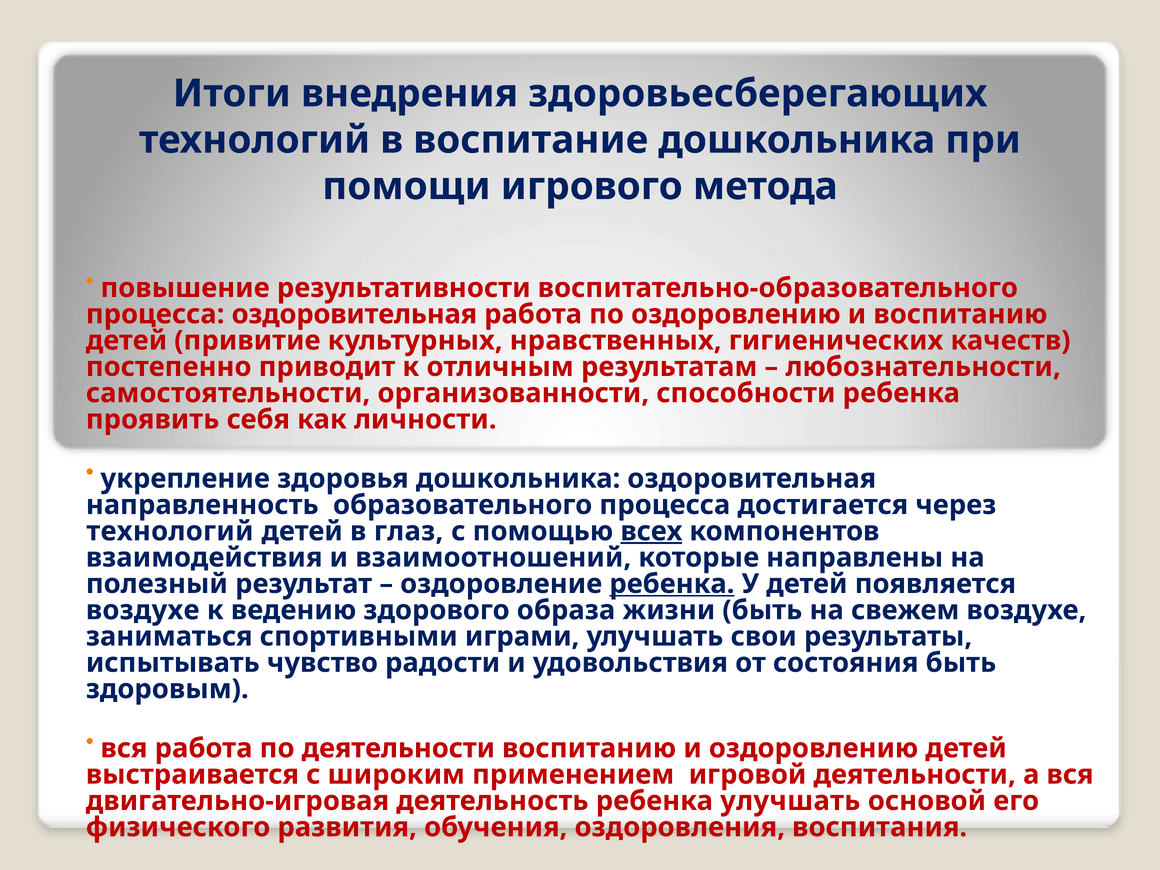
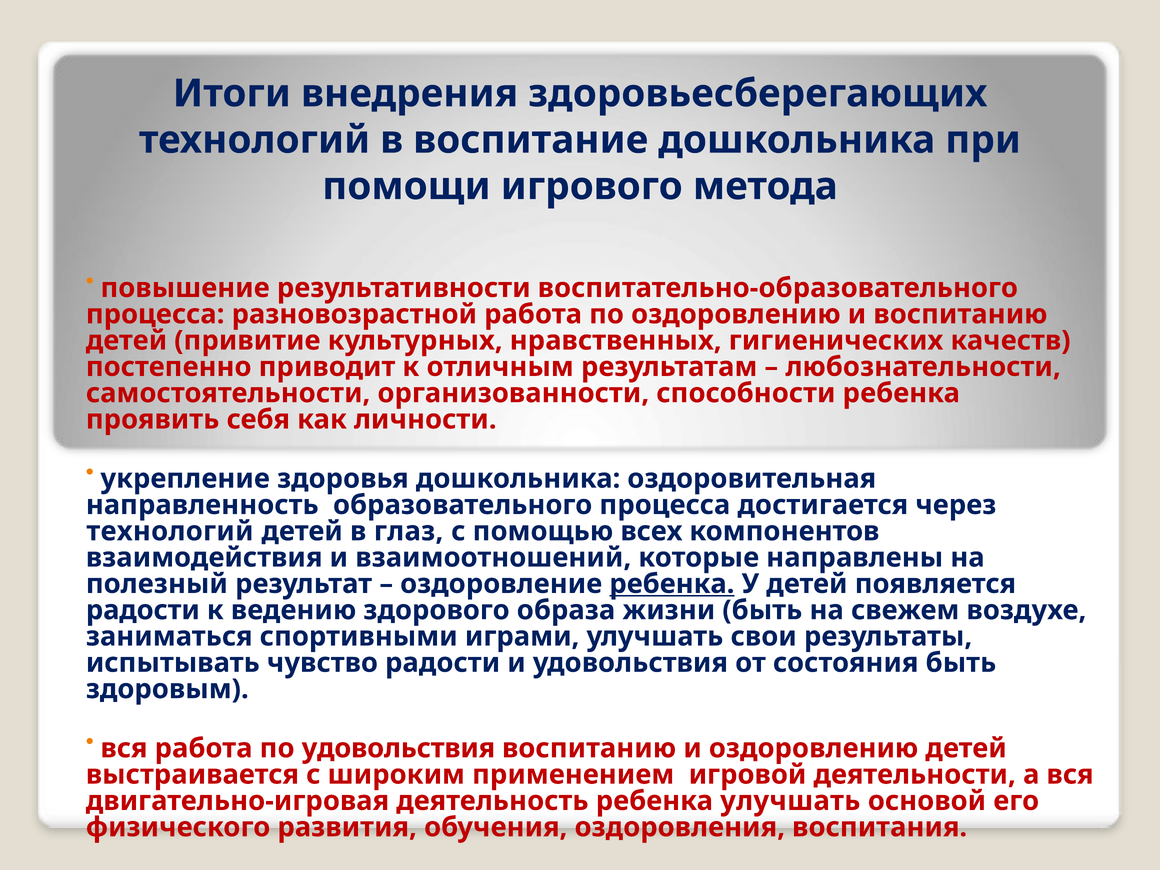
процесса оздоровительная: оздоровительная -> разновозрастной (354, 314)
всех underline: present -> none (651, 531)
воздухе: воздухе -> радости (143, 610)
по деятельности: деятельности -> удовольствия (398, 748)
